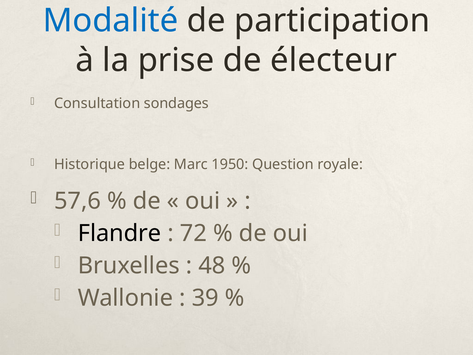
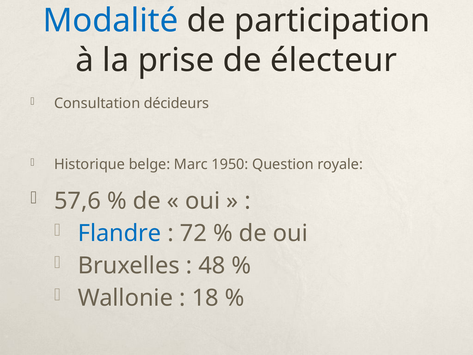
sondages: sondages -> décideurs (176, 103)
Flandre colour: black -> blue (120, 233)
39: 39 -> 18 (205, 298)
